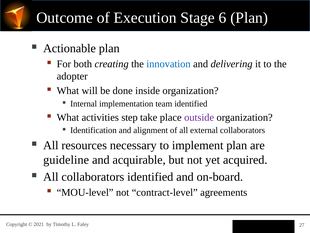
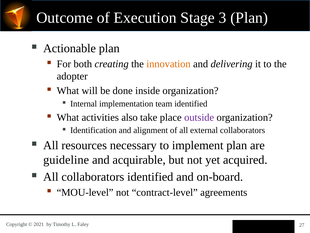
6: 6 -> 3 (223, 18)
innovation colour: blue -> orange (168, 64)
step: step -> also (130, 117)
